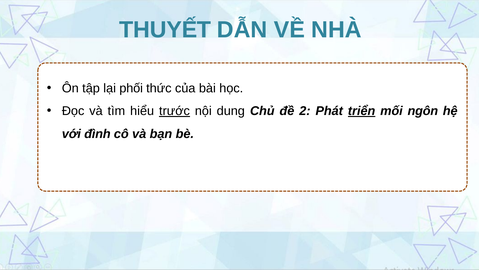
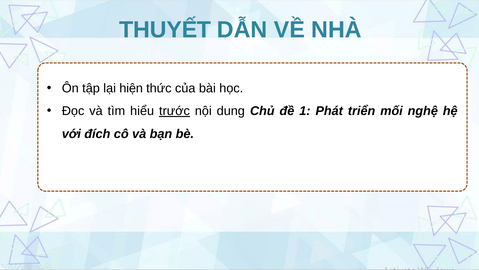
phối: phối -> hiện (131, 88)
2: 2 -> 1 (305, 111)
triển underline: present -> none (362, 111)
ngôn: ngôn -> nghệ (423, 111)
đình: đình -> đích (97, 134)
